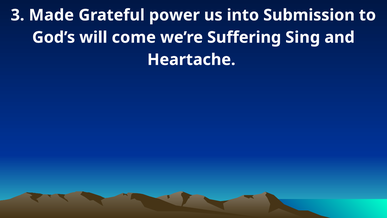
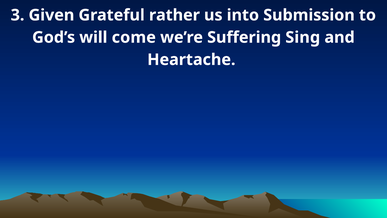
Made: Made -> Given (51, 15)
power: power -> rather (174, 15)
